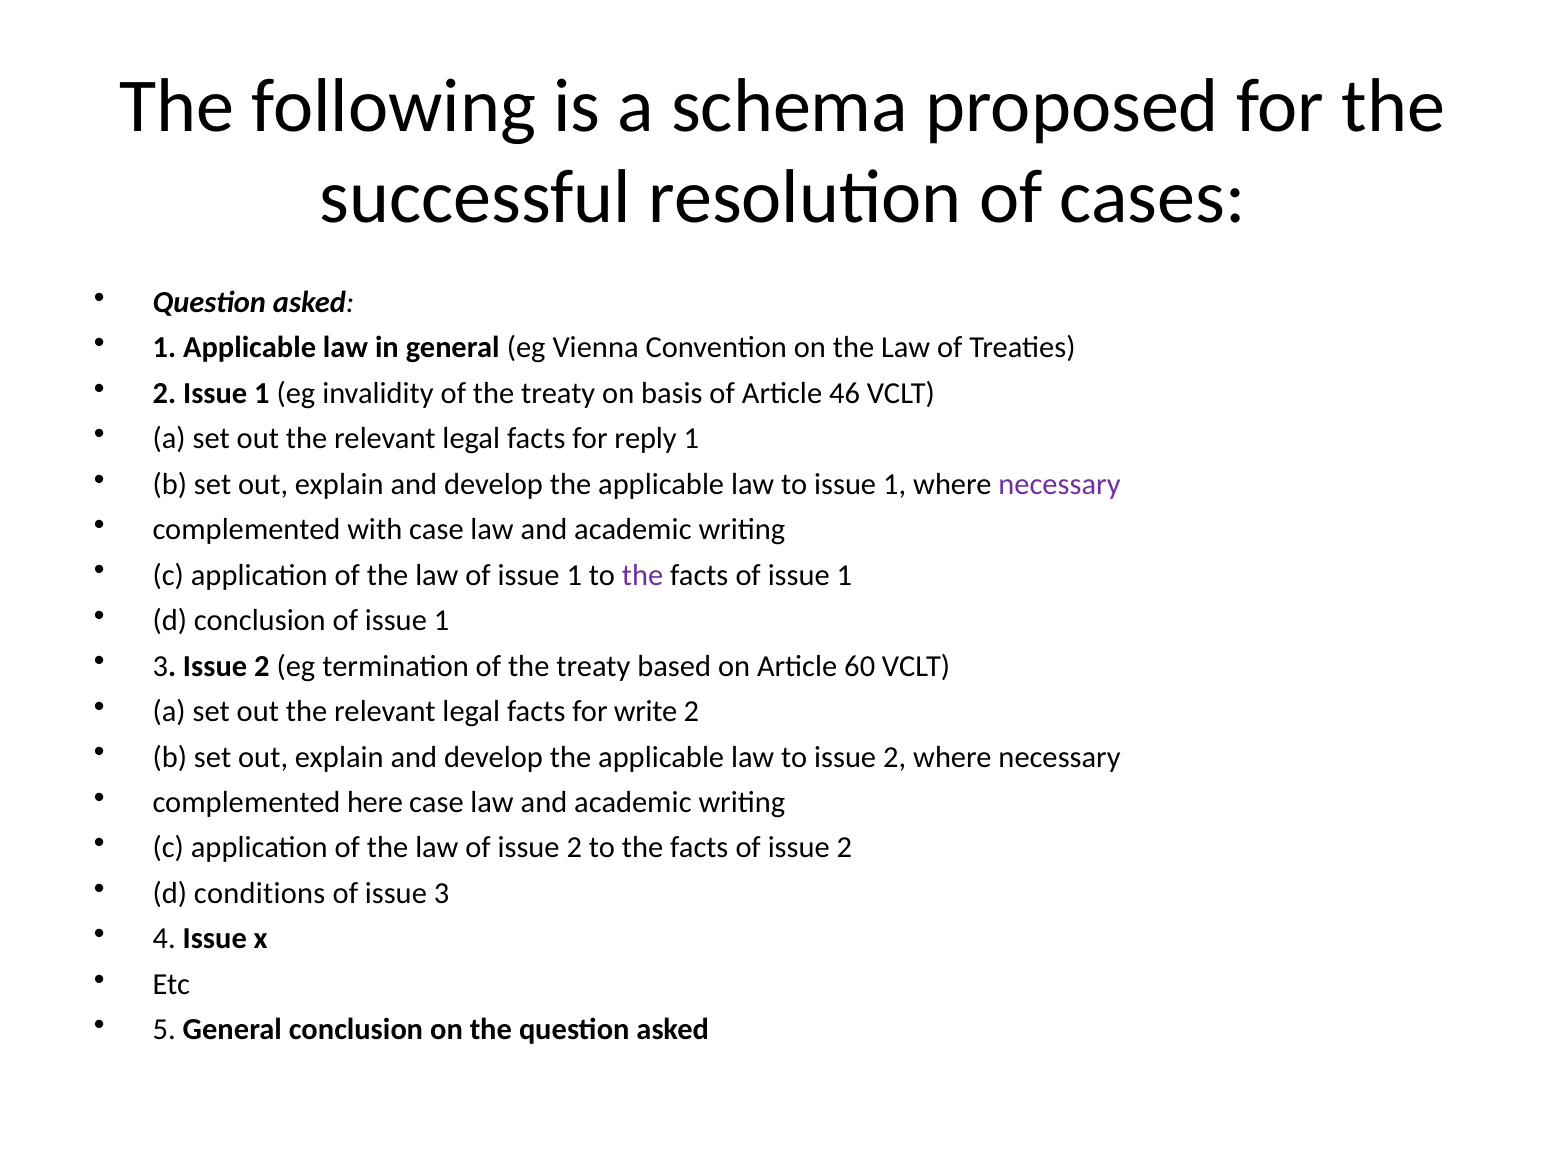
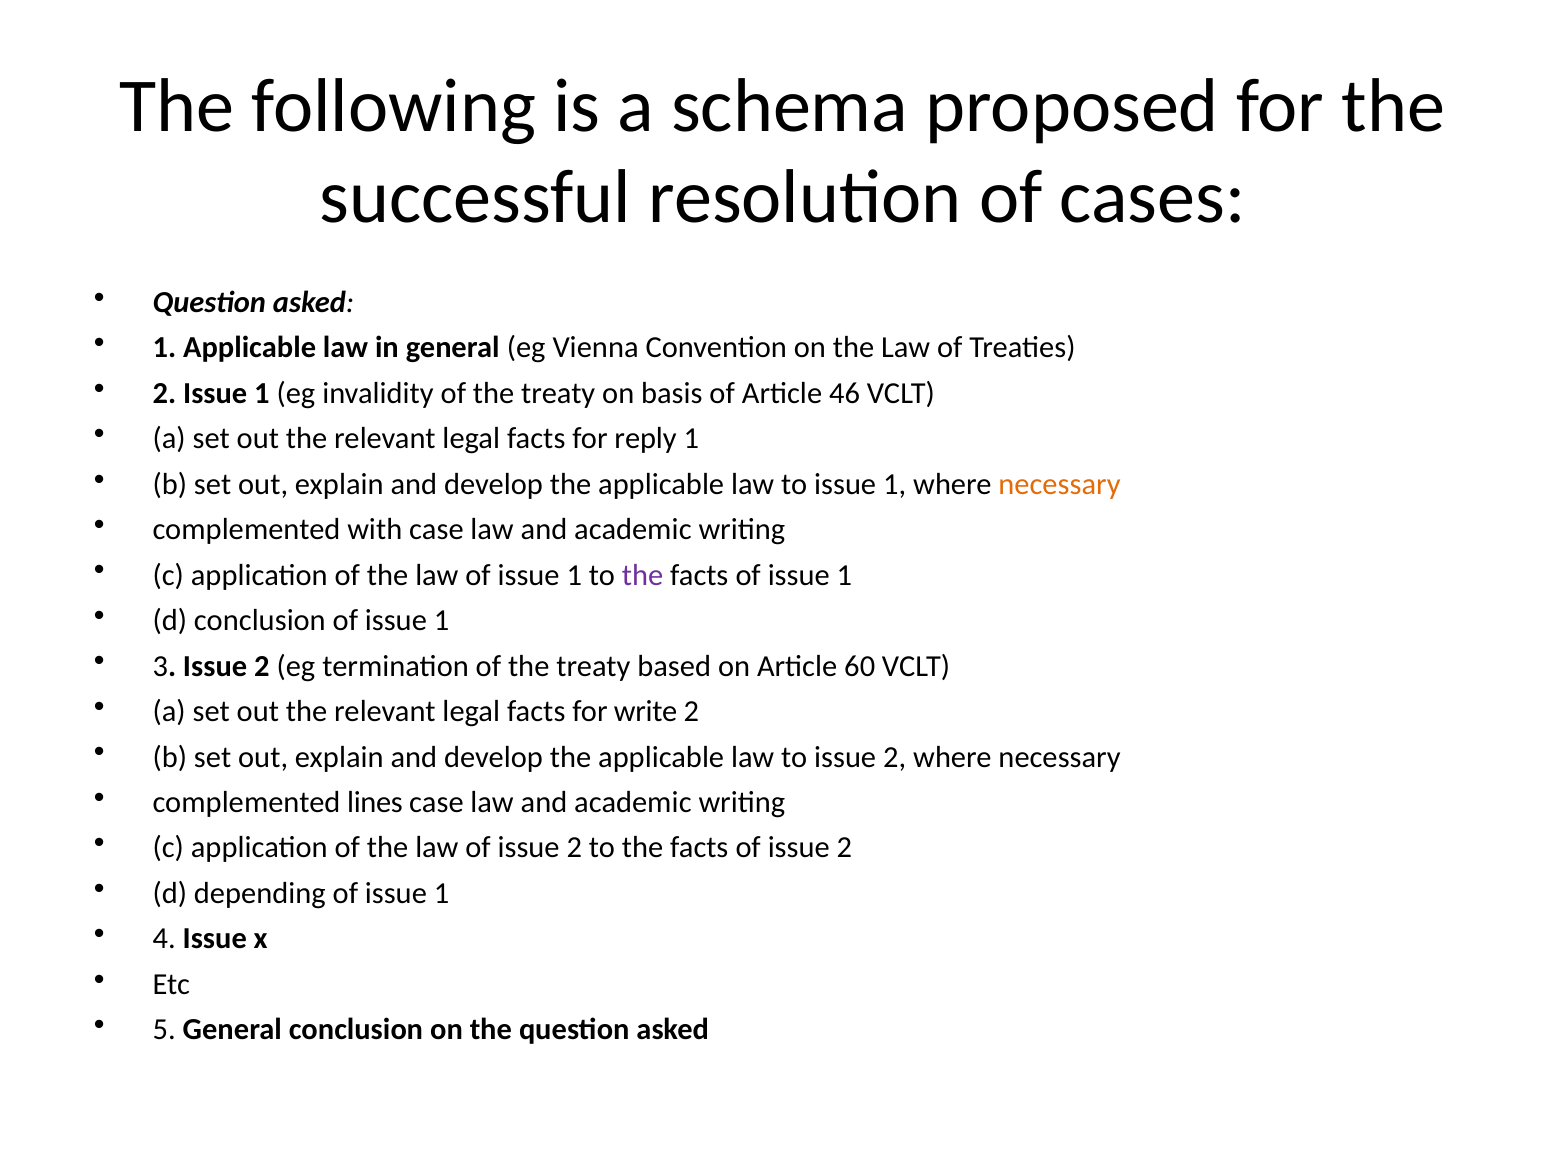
necessary colour: purple -> orange (1059, 484)
here: here -> lines (375, 802)
conditions: conditions -> depending (260, 893)
3: 3 -> 1 (442, 893)
